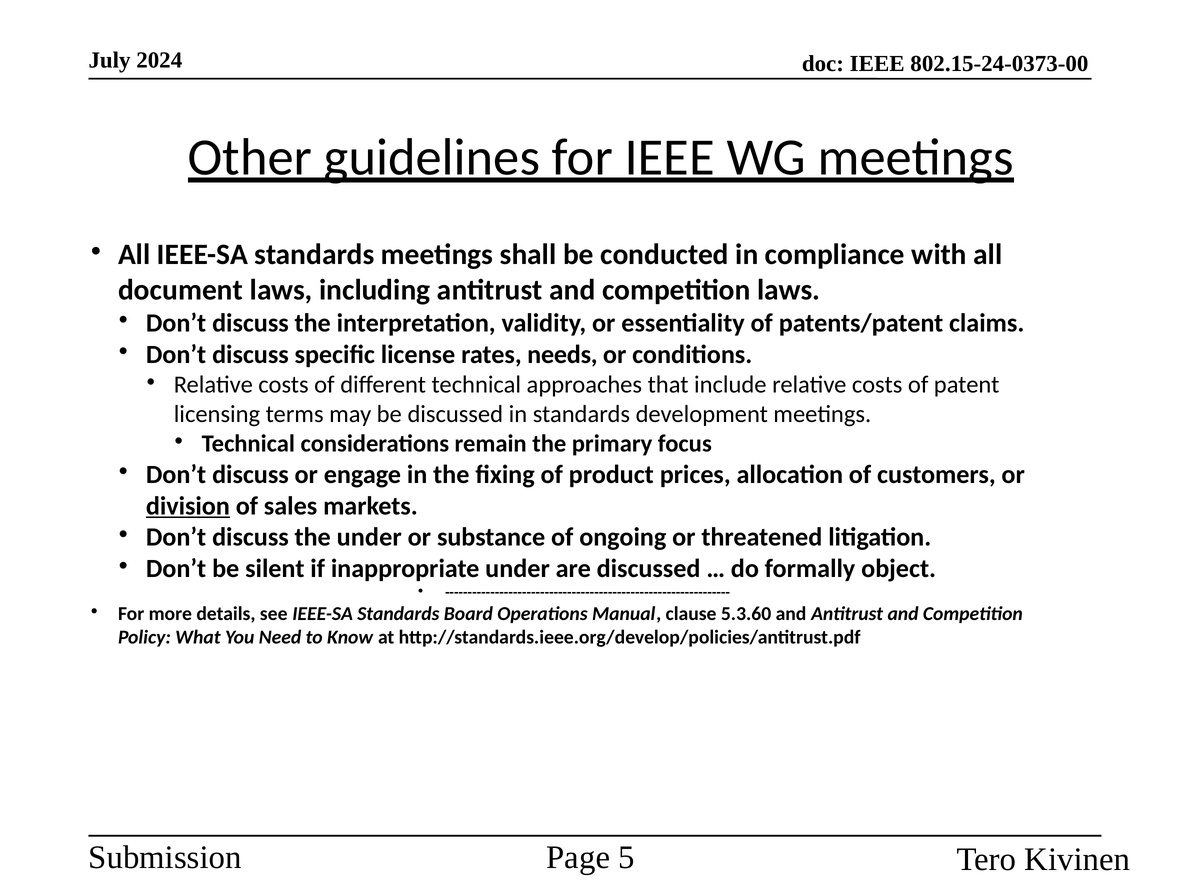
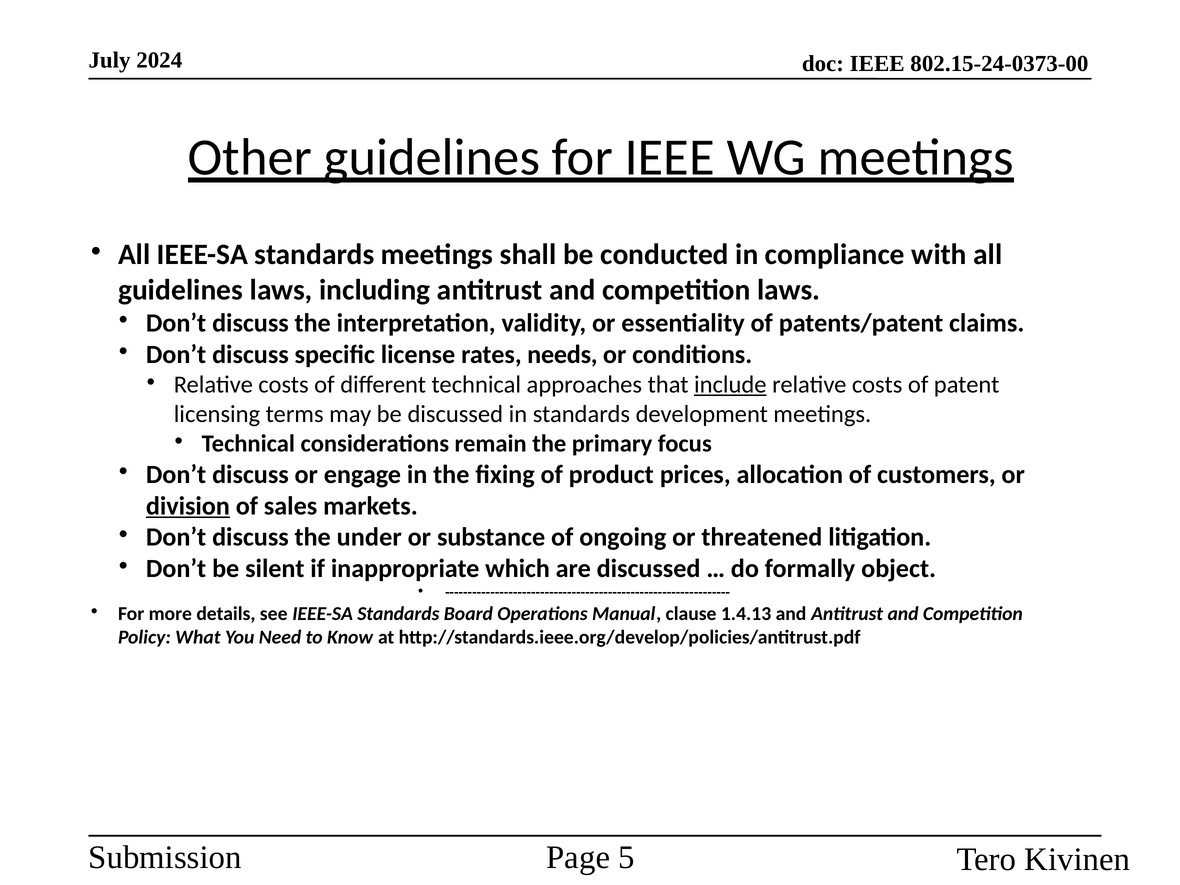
document: document -> guidelines (181, 290)
include underline: none -> present (730, 385)
inappropriate under: under -> which (518, 569)
5.3.60: 5.3.60 -> 1.4.13 (746, 614)
